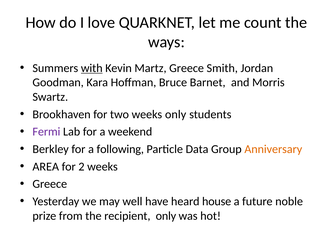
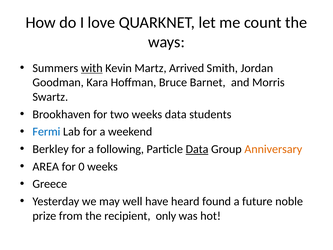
Martz Greece: Greece -> Arrived (187, 68)
weeks only: only -> data (176, 114)
Fermi colour: purple -> blue (46, 132)
Data underline: none -> present (197, 149)
2: 2 -> 0 (81, 166)
house: house -> found (217, 201)
